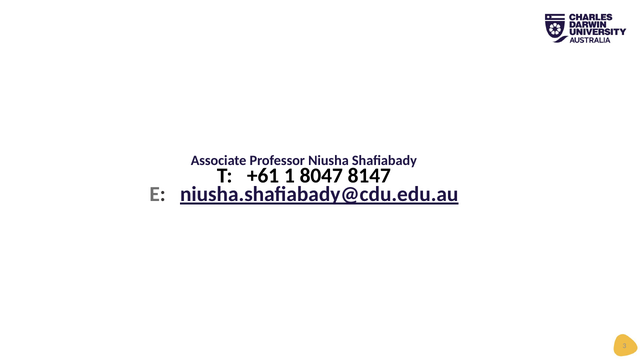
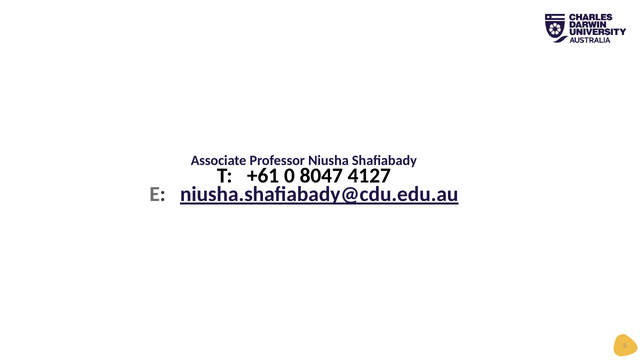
1: 1 -> 0 (289, 176)
8147: 8147 -> 4127 (369, 176)
